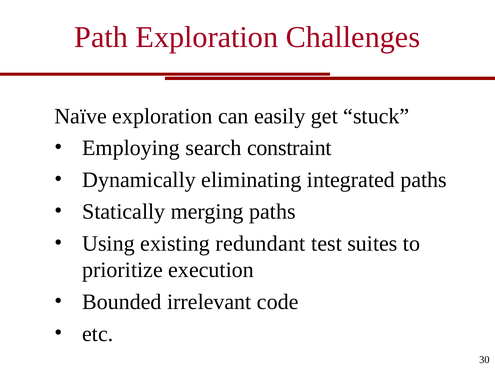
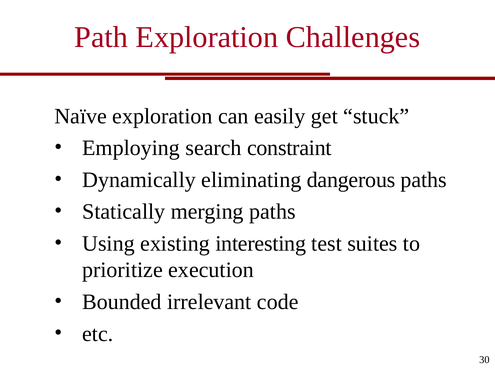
integrated: integrated -> dangerous (351, 180)
redundant: redundant -> interesting (261, 244)
